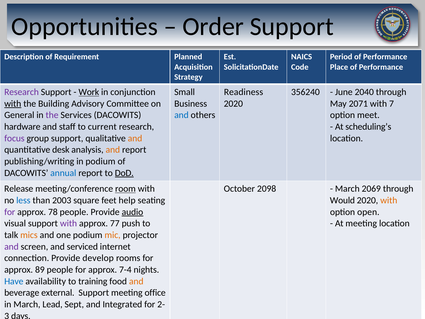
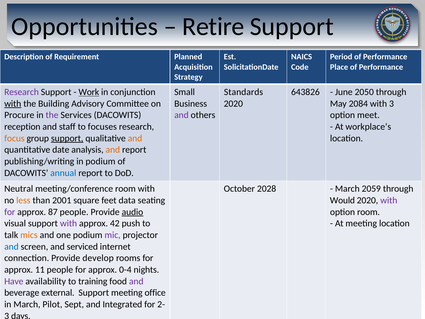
Order: Order -> Retire (213, 27)
Readiness: Readiness -> Standards (244, 92)
356240: 356240 -> 643826 (305, 92)
2040: 2040 -> 2050 (364, 92)
2071: 2071 -> 2084 (358, 104)
with 7: 7 -> 3 (391, 104)
General: General -> Procure (19, 115)
and colour: blue -> purple (181, 115)
hardware: hardware -> reception (22, 127)
to current: current -> focuses (102, 127)
scheduling’s: scheduling’s -> workplace’s (368, 127)
focus colour: purple -> orange (14, 138)
support underline: none -> present (67, 138)
desk: desk -> date (61, 150)
DoD underline: present -> none (124, 173)
Release: Release -> Neutral (19, 189)
room underline: present -> none (125, 189)
2098: 2098 -> 2028 (267, 189)
2069: 2069 -> 2059 (371, 189)
less colour: blue -> orange (23, 200)
2003: 2003 -> 2001 (62, 200)
help: help -> data (127, 200)
with colour: orange -> purple (389, 200)
78: 78 -> 87 (53, 212)
option open: open -> room (368, 212)
77: 77 -> 42 (115, 223)
mic colour: orange -> purple (113, 235)
and colour: purple -> blue (11, 246)
89: 89 -> 11 (40, 269)
7-4: 7-4 -> 0-4 (125, 269)
Have colour: blue -> purple (14, 281)
and colour: orange -> purple (136, 281)
Lead: Lead -> Pilot (52, 304)
